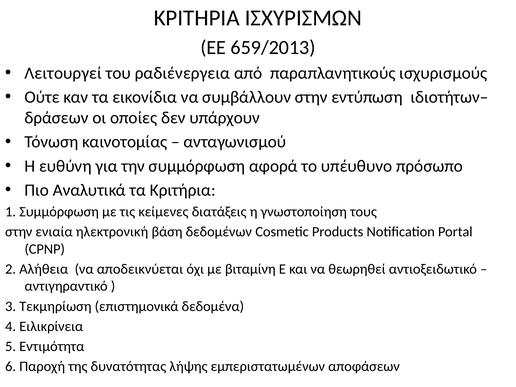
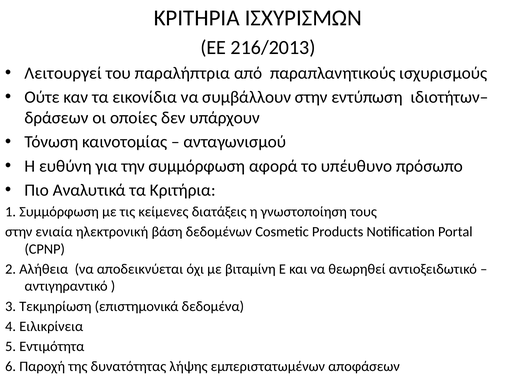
659/2013: 659/2013 -> 216/2013 (273, 48)
ραδιένεργεια: ραδιένεργεια -> παραλήπτρια (182, 73)
